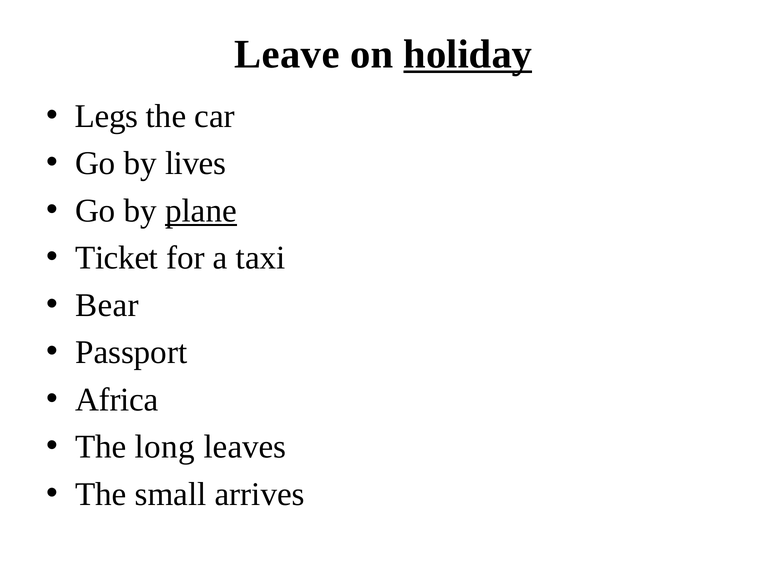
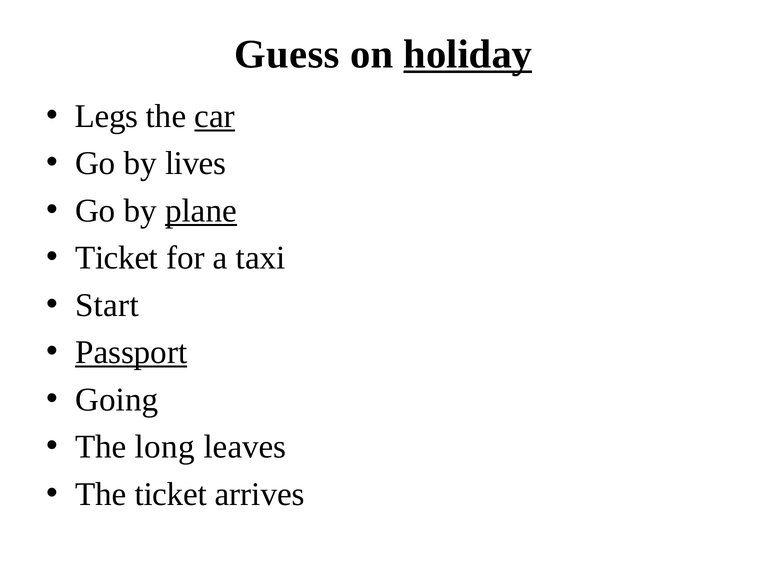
Leave: Leave -> Guess (287, 54)
car underline: none -> present (215, 116)
Bear: Bear -> Start (107, 305)
Passport underline: none -> present (131, 353)
Africa: Africa -> Going (117, 400)
The small: small -> ticket (171, 495)
